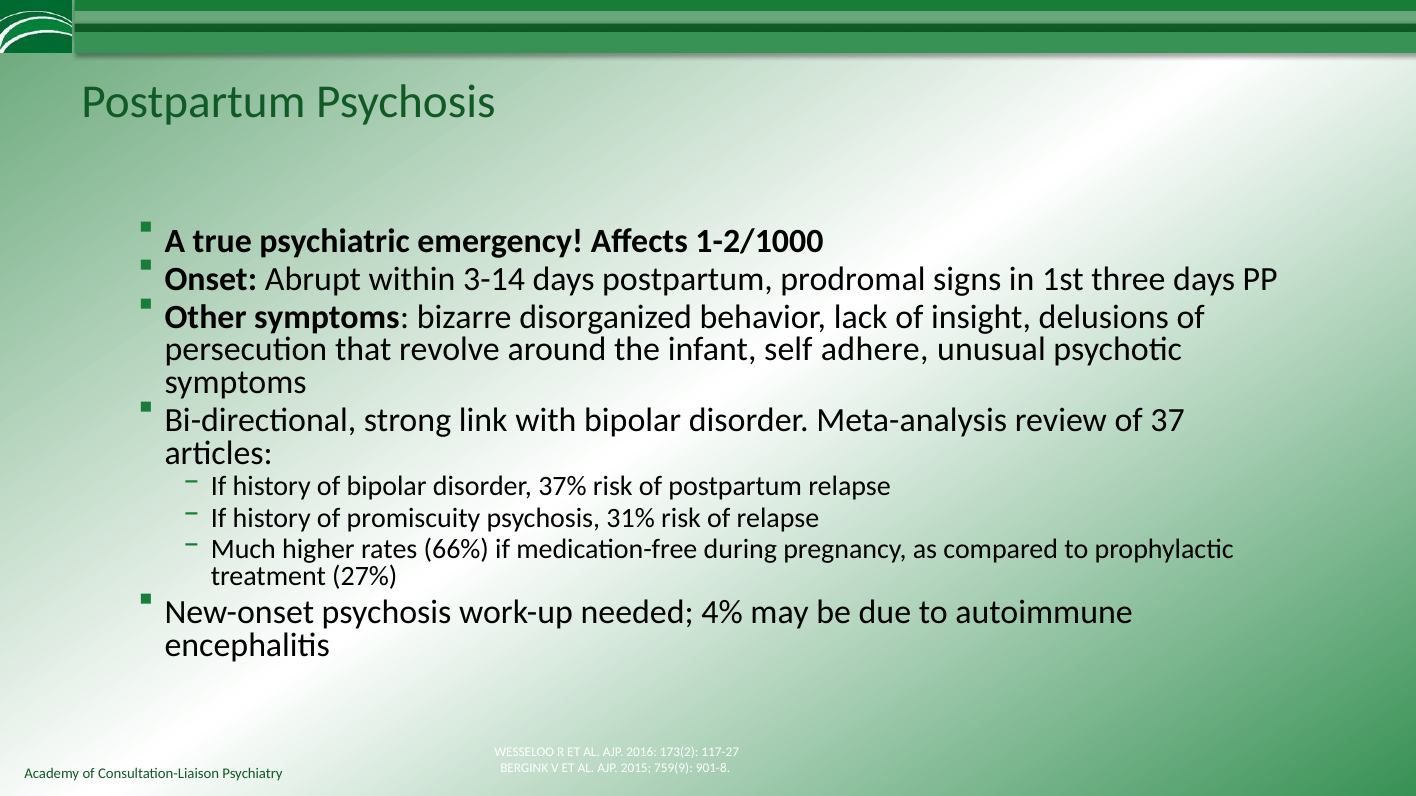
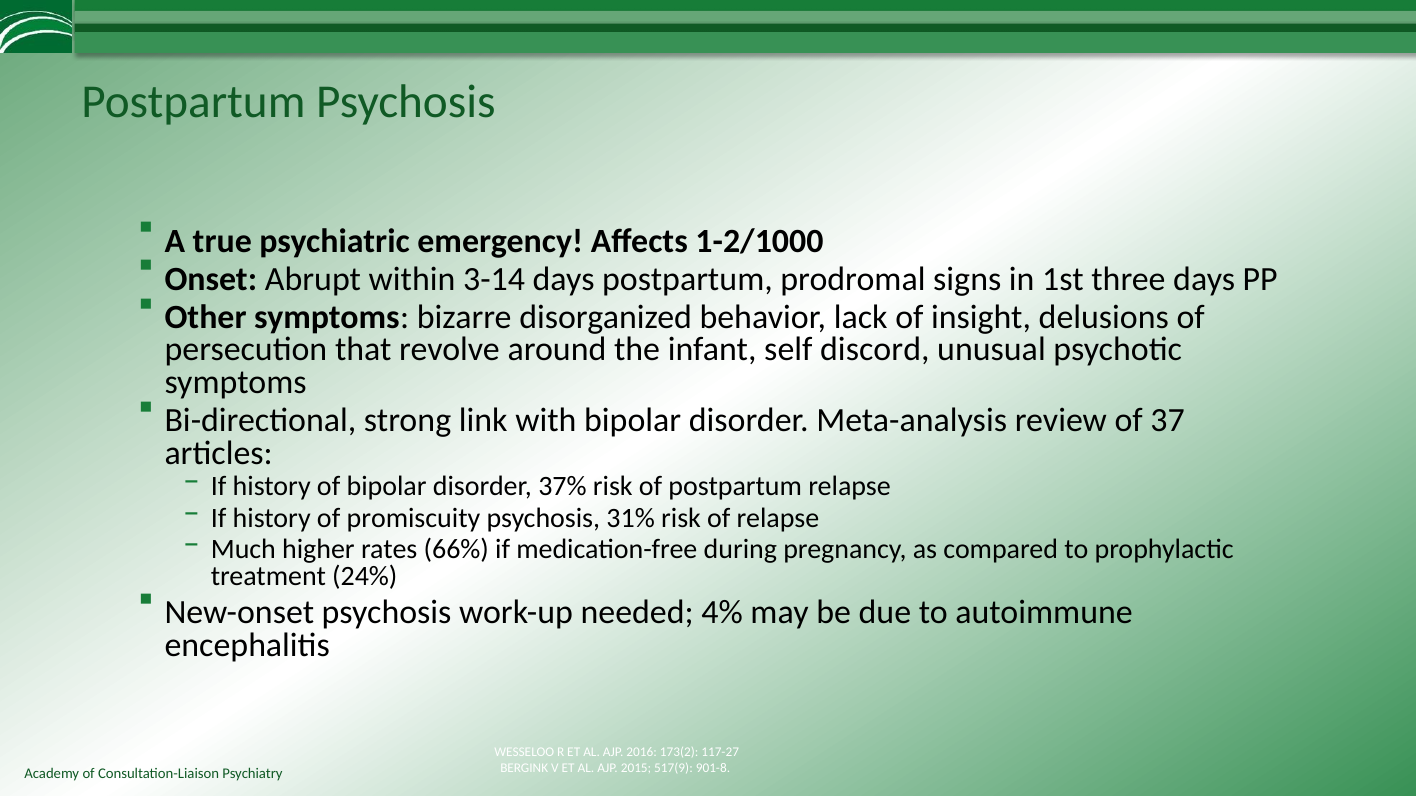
adhere: adhere -> discord (875, 350)
27%: 27% -> 24% (365, 577)
759(9: 759(9 -> 517(9 (674, 768)
